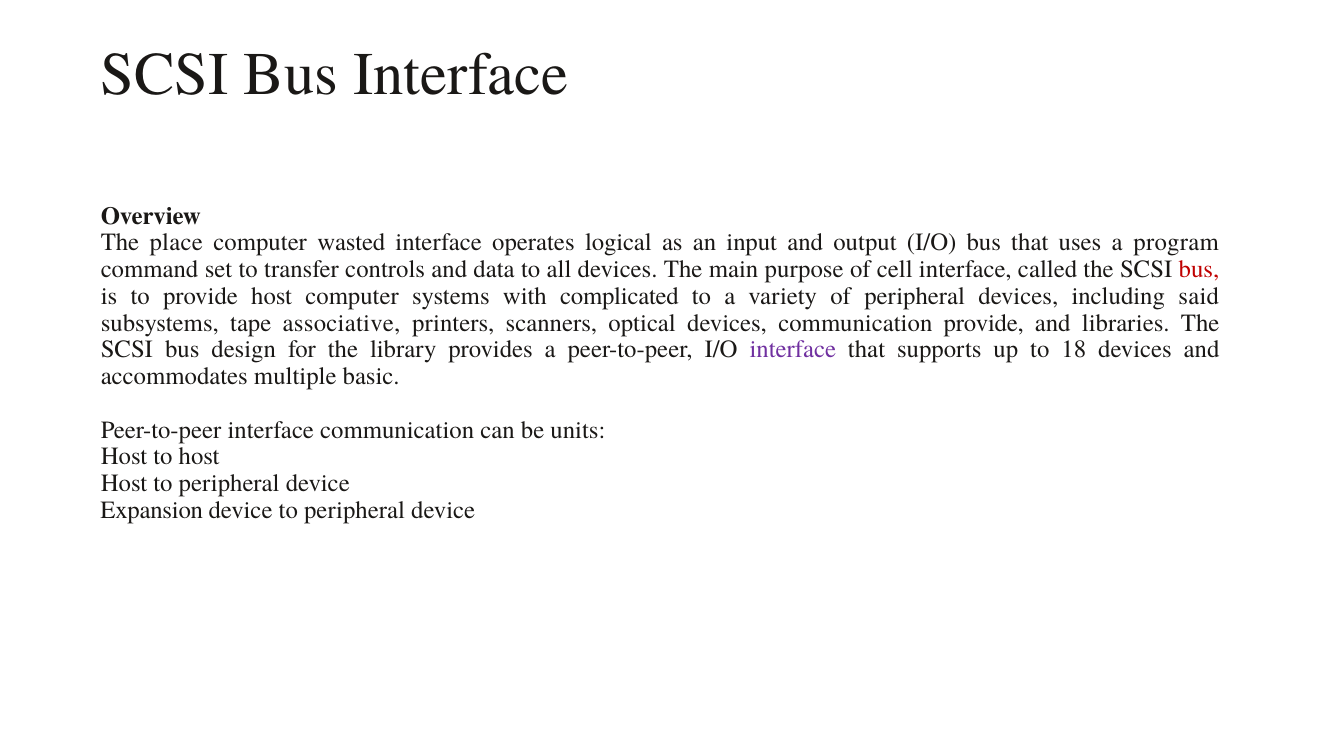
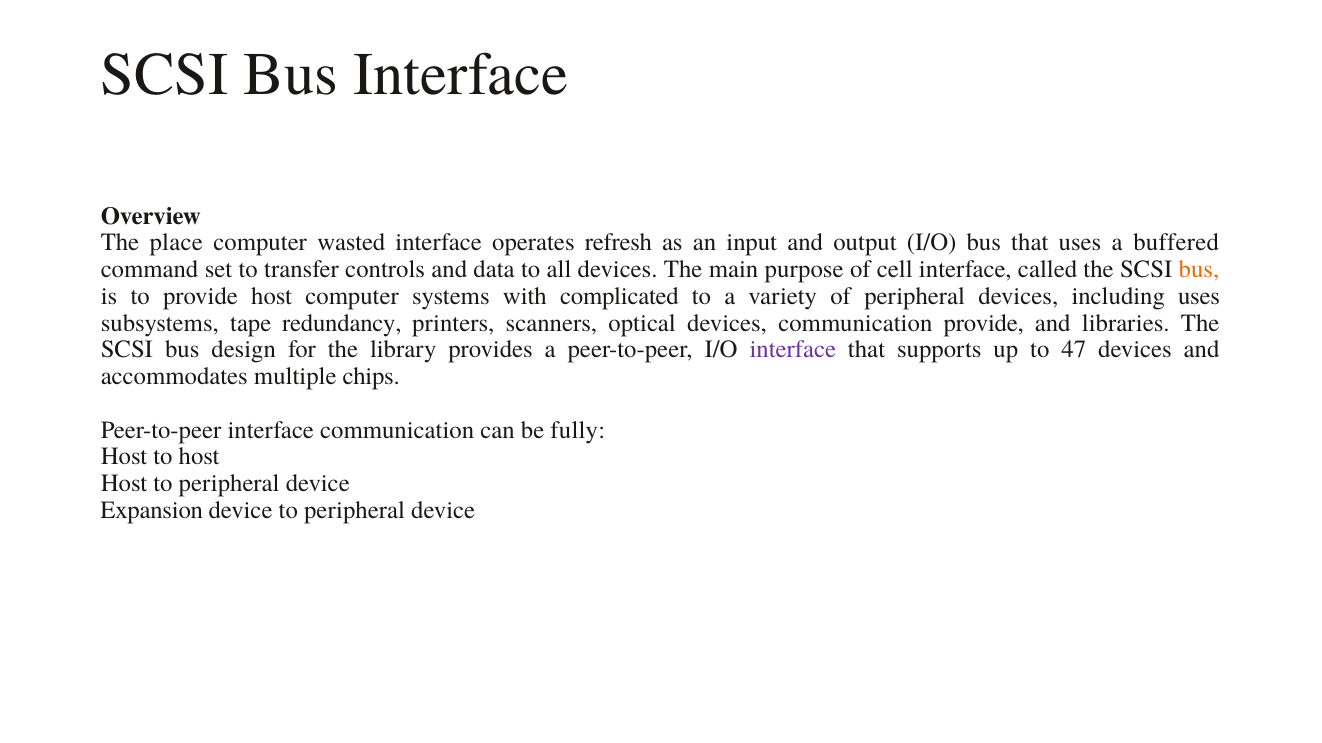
logical: logical -> refresh (618, 243)
program: program -> buffered (1176, 243)
bus colour: red -> orange (1199, 270)
including said: said -> uses (1199, 296)
associative: associative -> redundancy (342, 323)
18: 18 -> 47 (1074, 350)
basic: basic -> chips (371, 377)
units: units -> fully (578, 430)
